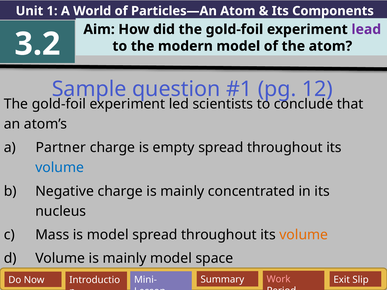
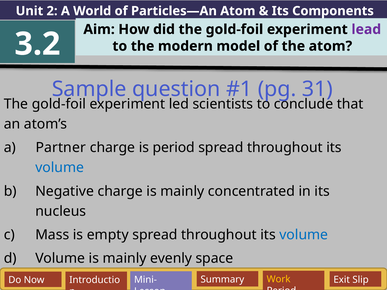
1: 1 -> 2 (52, 11)
12: 12 -> 31 (317, 89)
is empty: empty -> period (174, 148)
is model: model -> empty (108, 235)
volume colour: orange -> blue (304, 235)
mainly model: model -> evenly (171, 259)
Work colour: pink -> yellow (279, 279)
